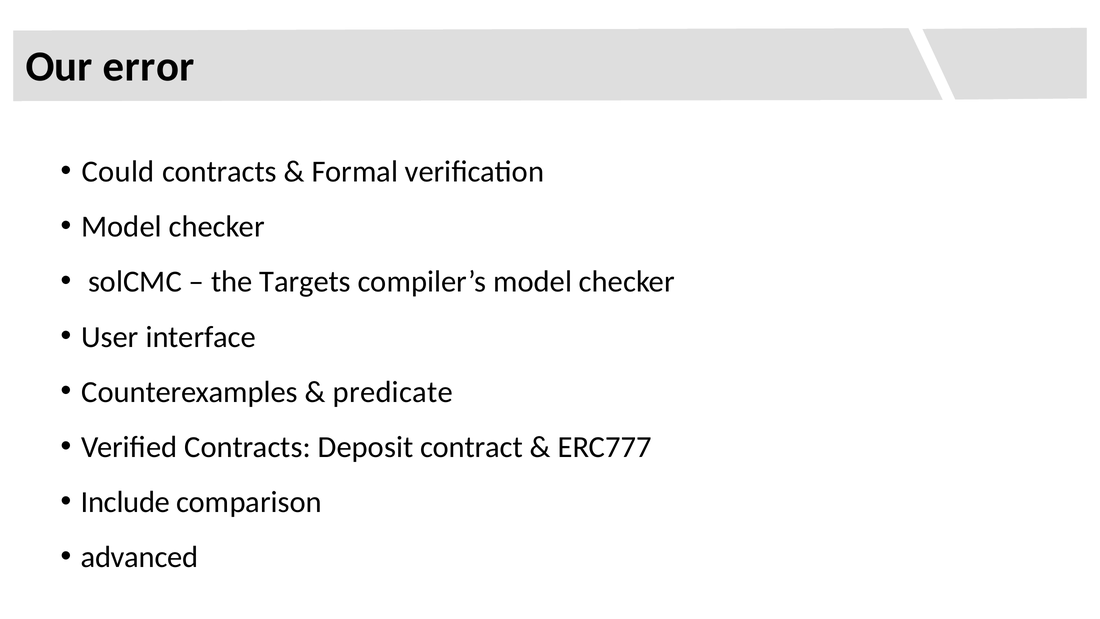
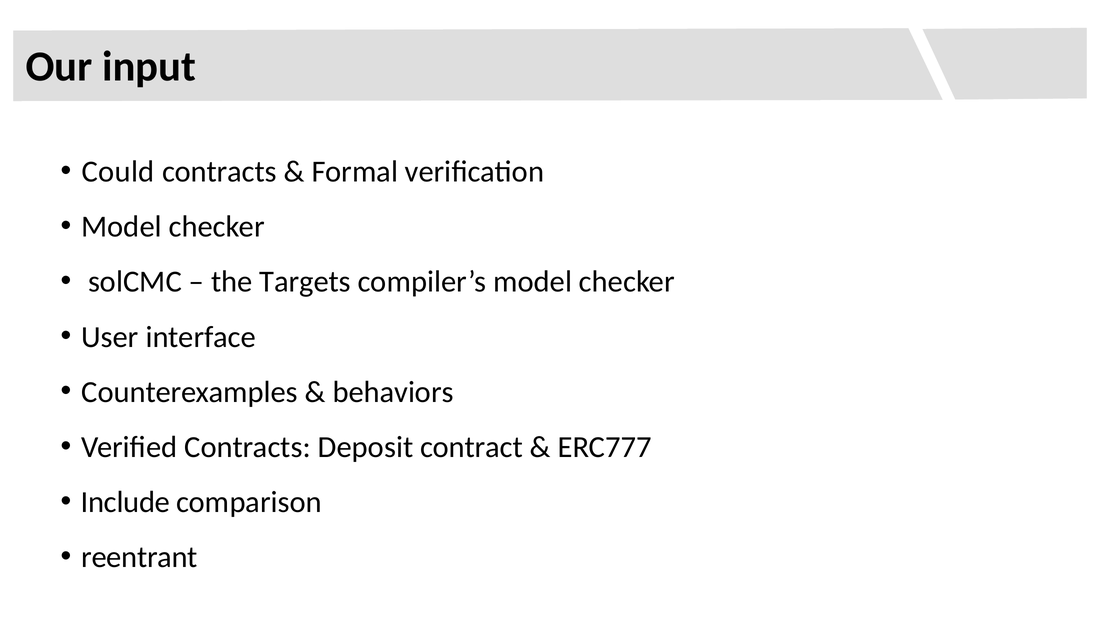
error: error -> input (149, 66)
predicate: predicate -> behaviors (393, 392)
advanced: advanced -> reentrant (139, 557)
